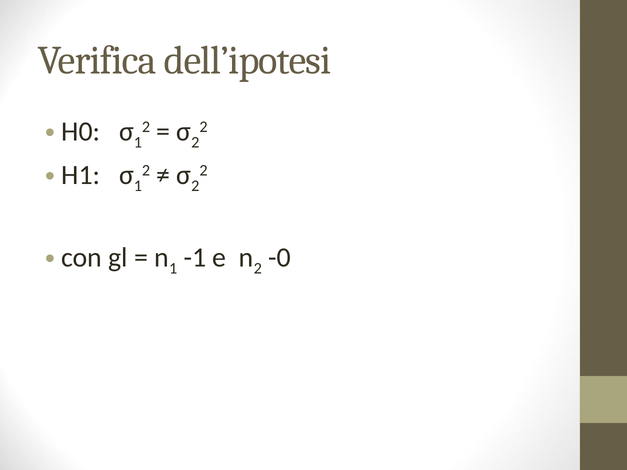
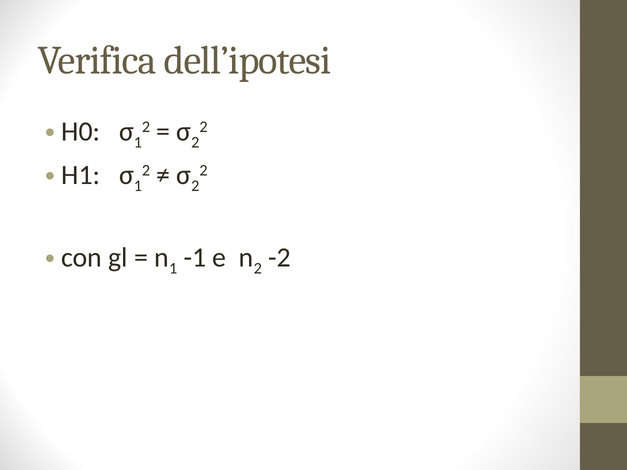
-0: -0 -> -2 (279, 258)
